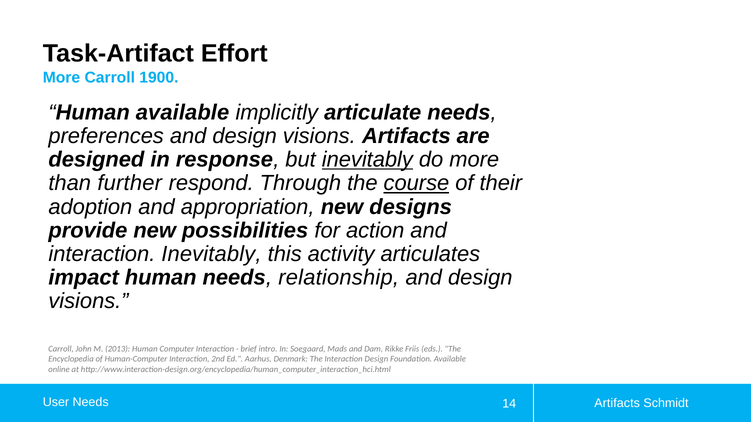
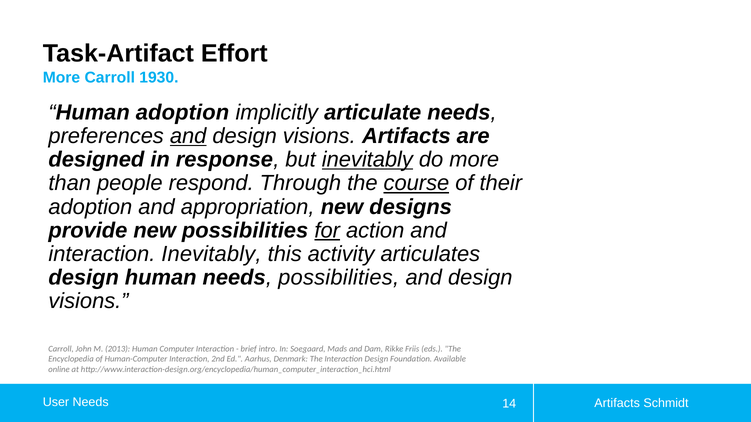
1900: 1900 -> 1930 (159, 78)
Human available: available -> adoption (183, 113)
and underline: none -> present (188, 136)
further: further -> people (130, 183)
for underline: none -> present (327, 231)
impact: impact -> design (84, 278)
needs relationship: relationship -> possibilities (339, 278)
